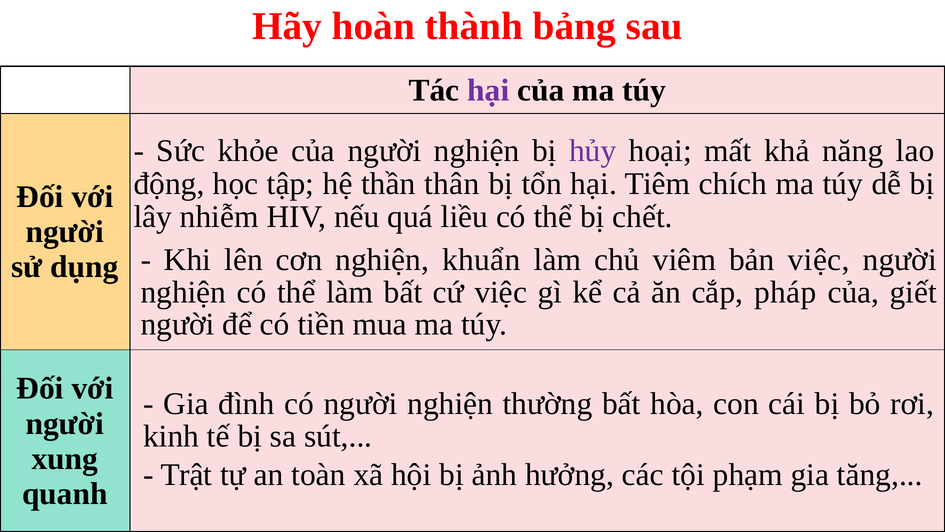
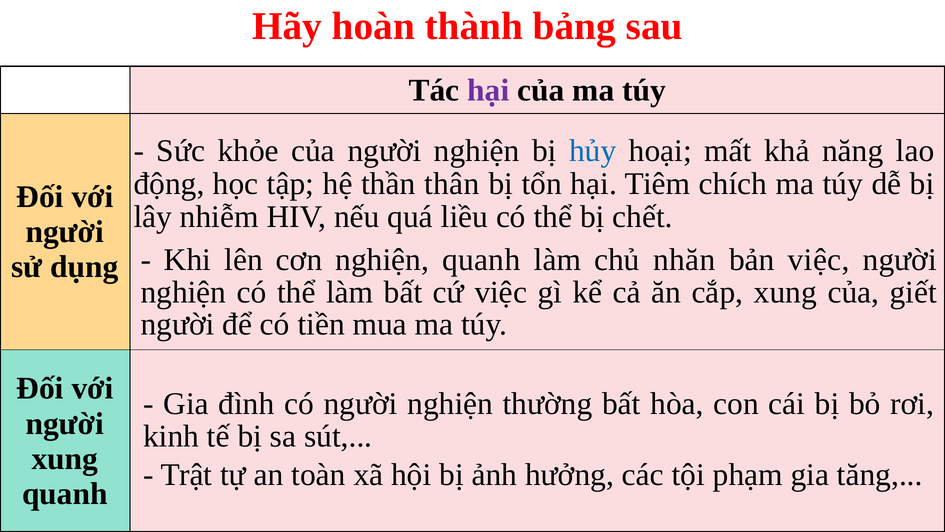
hủy colour: purple -> blue (593, 151)
nghiện khuẩn: khuẩn -> quanh (481, 260)
viêm: viêm -> nhăn (684, 260)
cắp pháp: pháp -> xung (785, 292)
